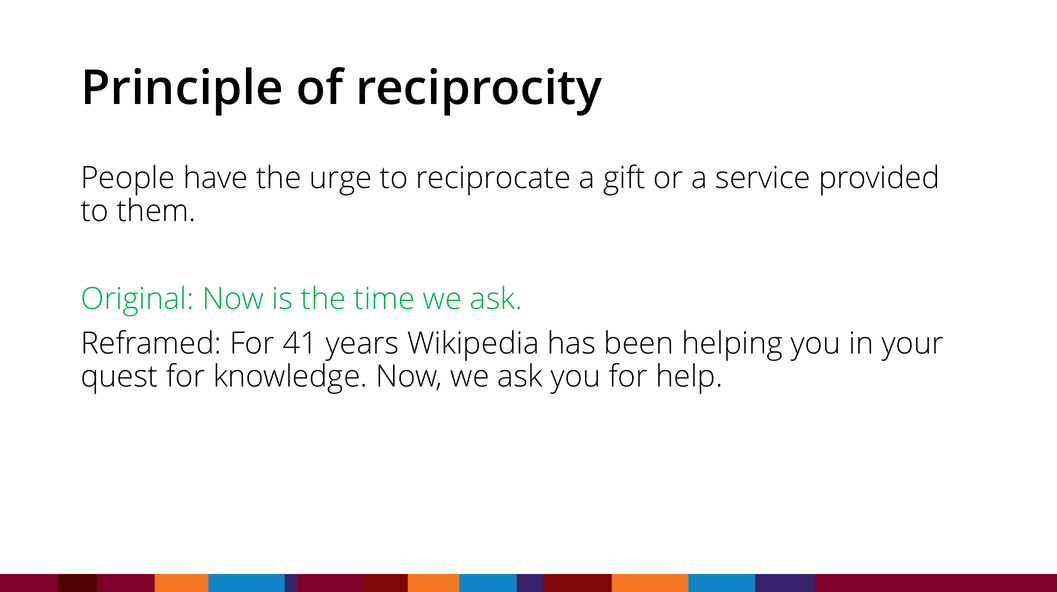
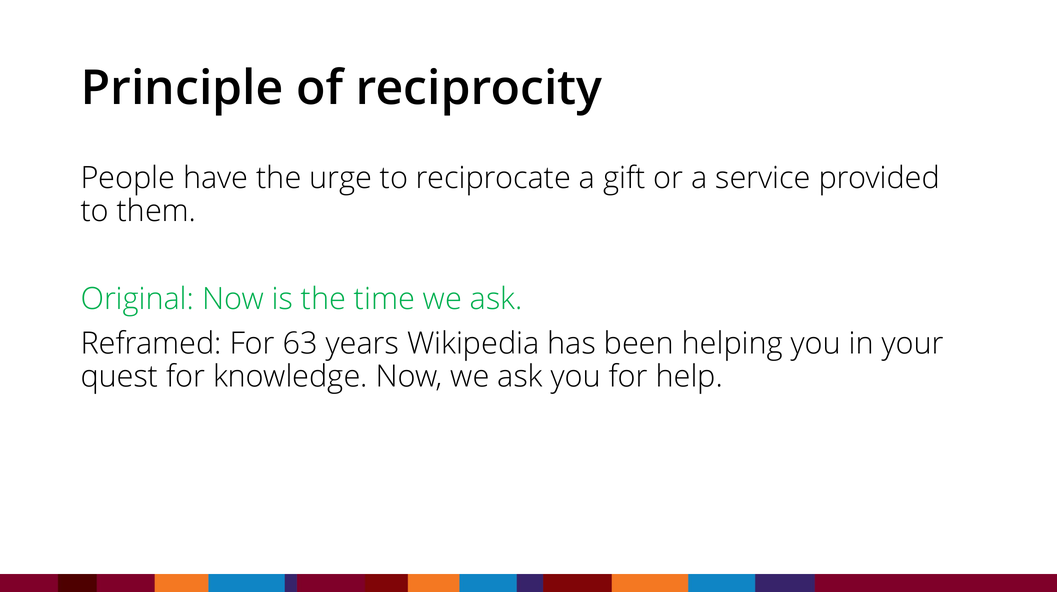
41: 41 -> 63 (300, 344)
